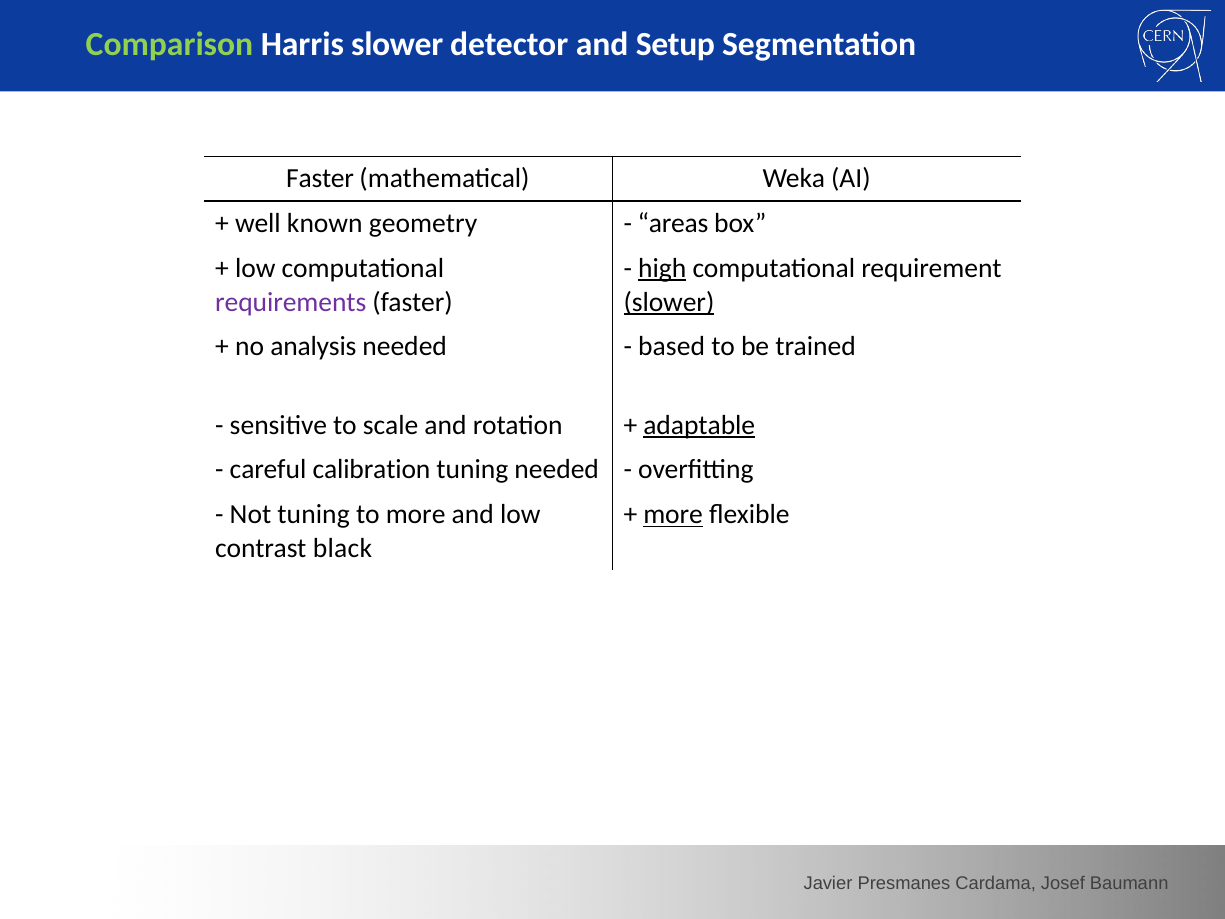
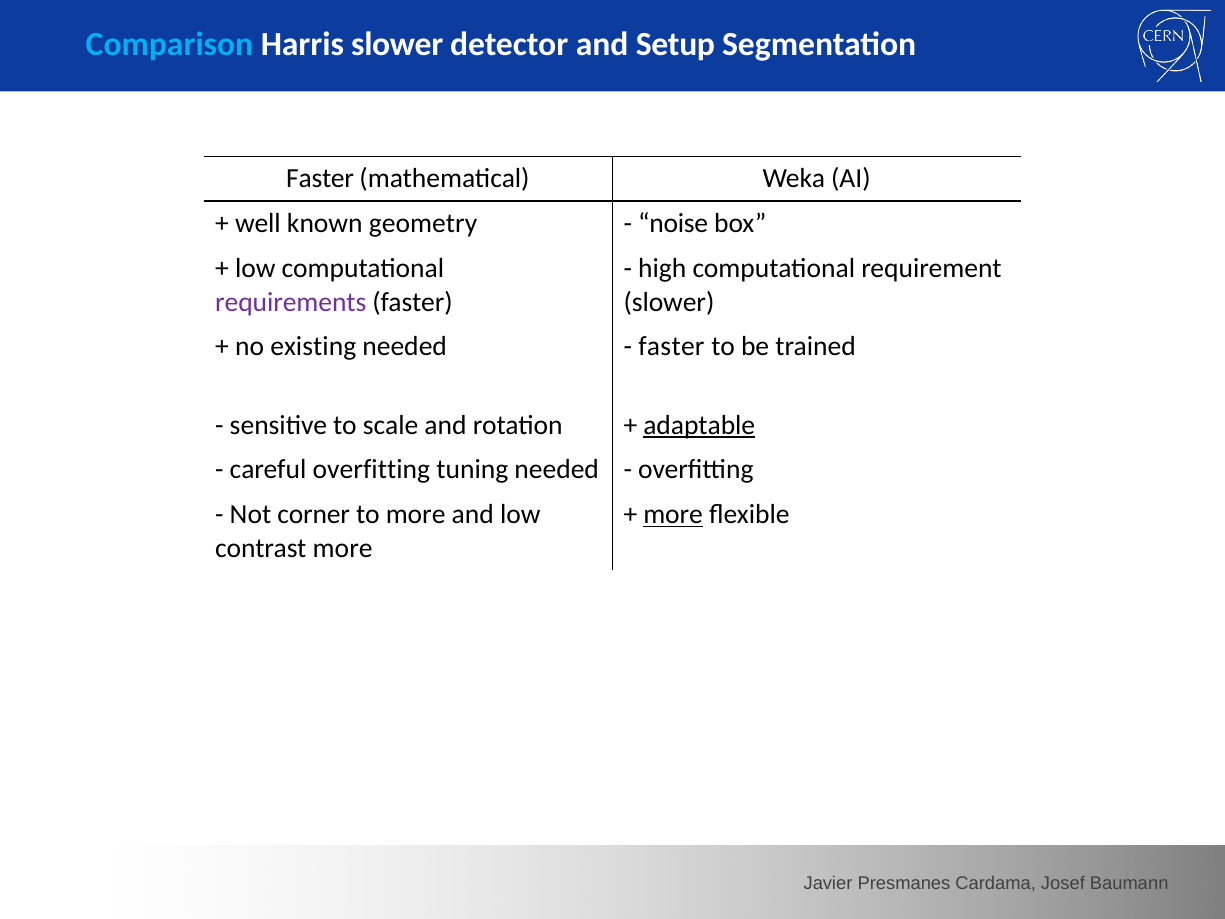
Comparison colour: light green -> light blue (169, 44)
areas: areas -> noise (673, 224)
high underline: present -> none (662, 268)
slower underline: present -> none (669, 302)
analysis: analysis -> existing (313, 347)
based: based -> faster (671, 347)
careful calibration: calibration -> overfitting (371, 470)
Not tuning: tuning -> corner (314, 514)
contrast black: black -> more (343, 548)
